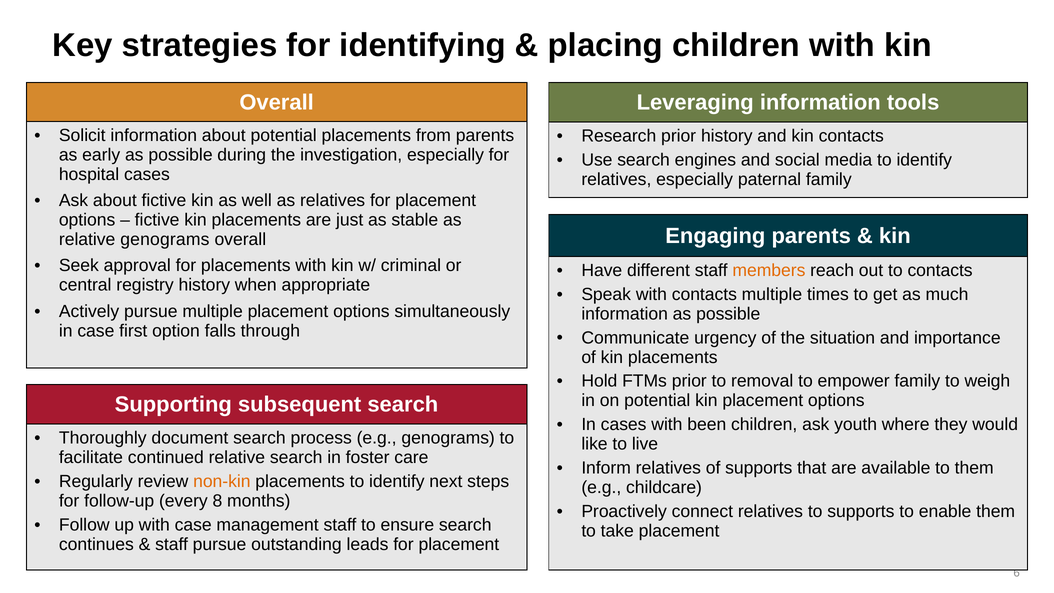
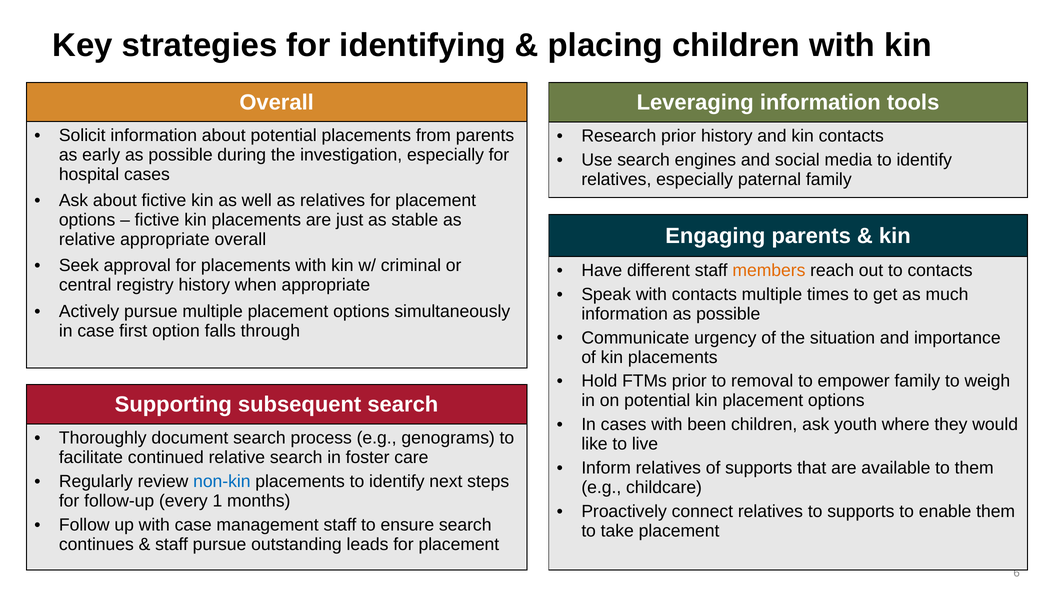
relative genograms: genograms -> appropriate (165, 239)
non-kin colour: orange -> blue (222, 481)
8: 8 -> 1 (217, 501)
